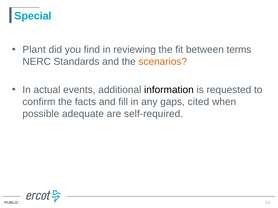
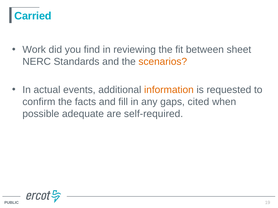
Special: Special -> Carried (33, 16)
Plant: Plant -> Work (34, 50)
terms: terms -> sheet (239, 50)
information colour: black -> orange (169, 90)
